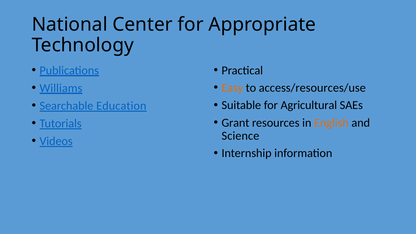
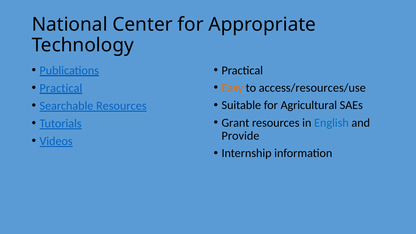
Williams: Williams -> Practical (61, 88)
Searchable Education: Education -> Resources (121, 106)
English colour: orange -> blue (331, 123)
Science: Science -> Provide (240, 136)
